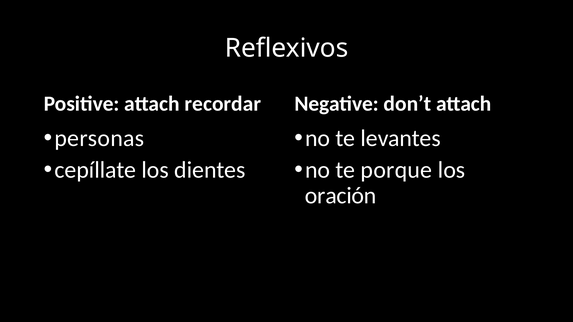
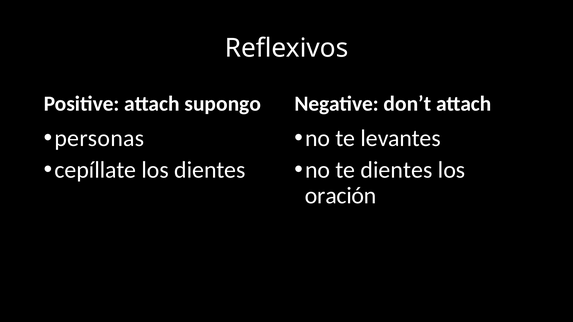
recordar: recordar -> supongo (223, 104)
te porque: porque -> dientes (396, 170)
